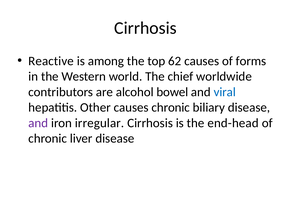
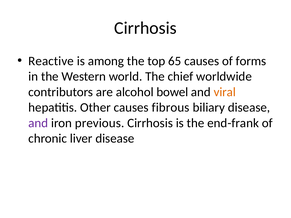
62: 62 -> 65 (175, 61)
viral colour: blue -> orange (225, 92)
causes chronic: chronic -> fibrous (171, 108)
irregular: irregular -> previous (100, 123)
end-head: end-head -> end-frank (233, 123)
